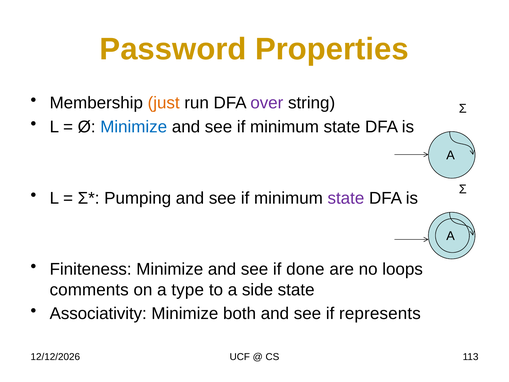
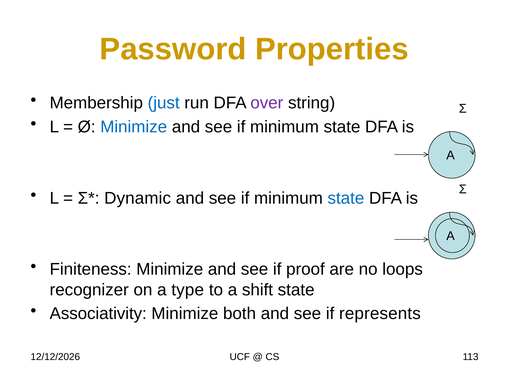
just colour: orange -> blue (164, 103)
Pumping: Pumping -> Dynamic (138, 198)
state colour: purple -> blue (346, 198)
done: done -> proof (305, 269)
comments: comments -> recognizer (89, 290)
side: side -> shift (257, 290)
